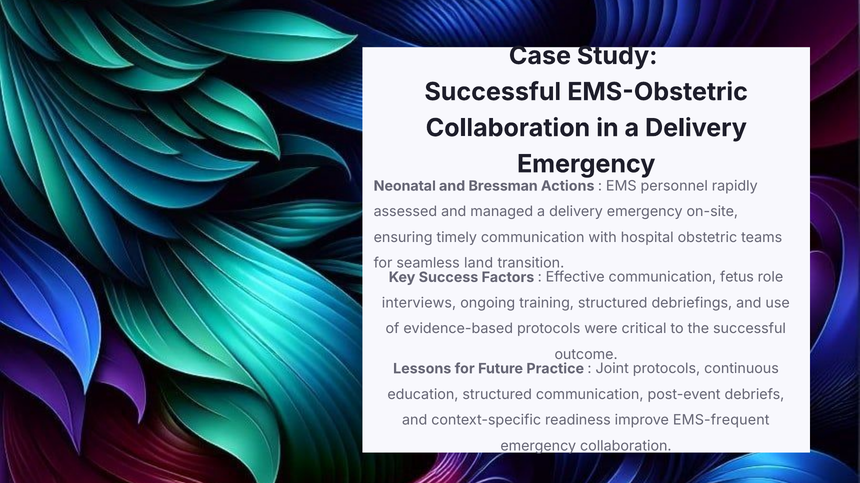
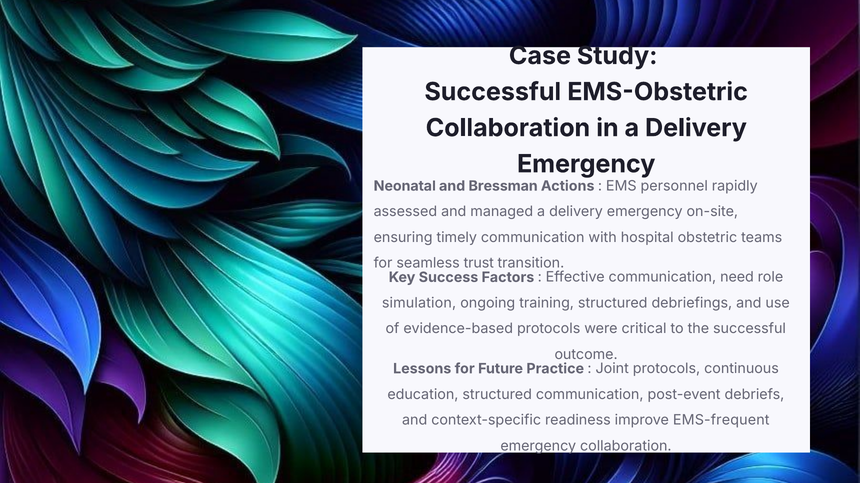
land: land -> trust (479, 264)
fetus: fetus -> need (737, 278)
interviews: interviews -> simulation (419, 303)
